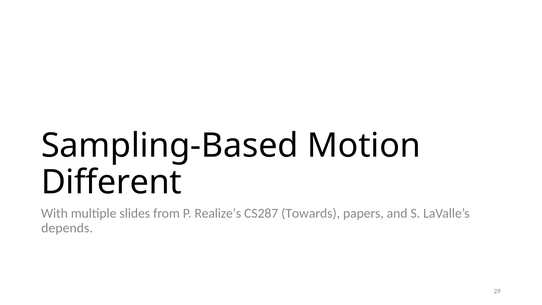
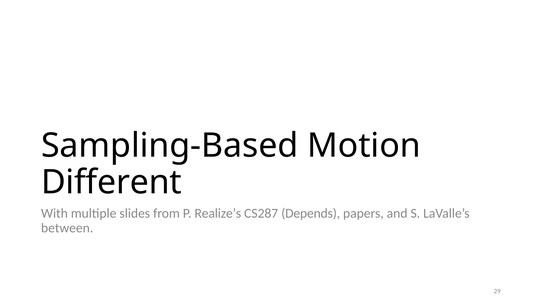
Towards: Towards -> Depends (311, 213)
depends: depends -> between (67, 228)
